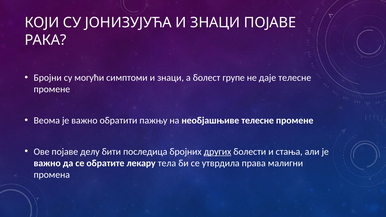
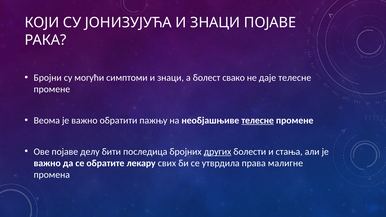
групе: групе -> свако (234, 78)
телесне underline: none -> present (258, 120)
тела: тела -> свих (167, 163)
малигни: малигни -> малигне (285, 163)
